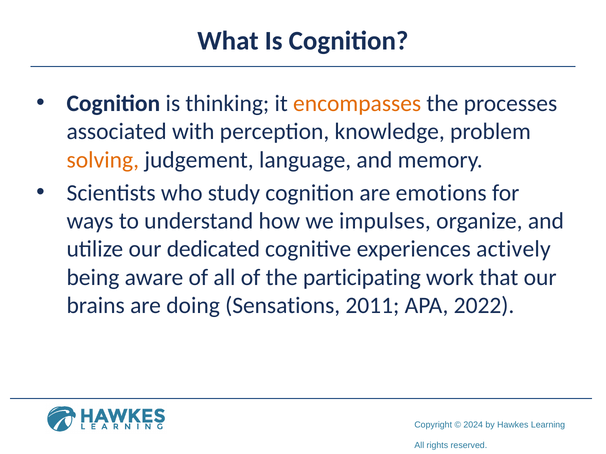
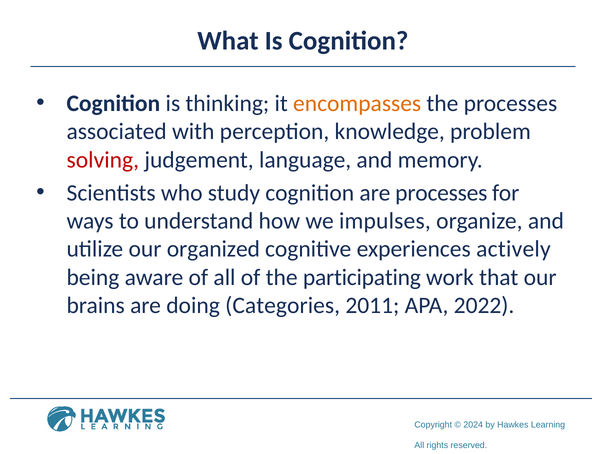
solving colour: orange -> red (103, 160)
are emotions: emotions -> processes (441, 193)
dedicated: dedicated -> organized (213, 249)
Sensations: Sensations -> Categories (283, 306)
